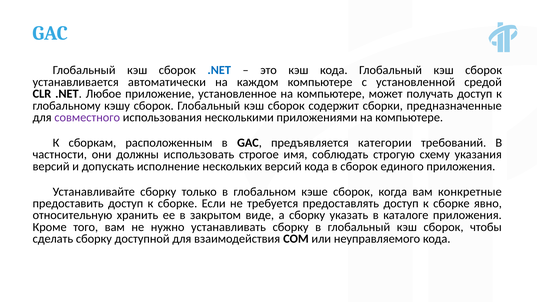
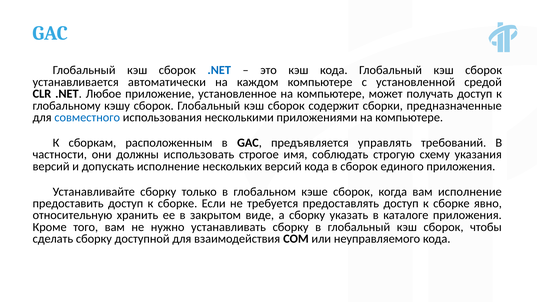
совместного colour: purple -> blue (87, 117)
категории: категории -> управлять (385, 143)
вам конкретные: конкретные -> исполнение (470, 192)
